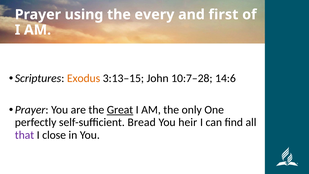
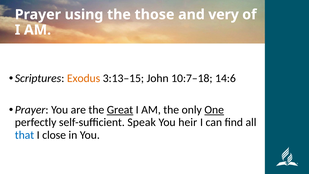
every: every -> those (154, 15)
first: first -> very (224, 15)
10:7–28: 10:7–28 -> 10:7–18 (192, 78)
One underline: none -> present (214, 110)
Bread: Bread -> Speak (142, 122)
that colour: purple -> blue (24, 135)
